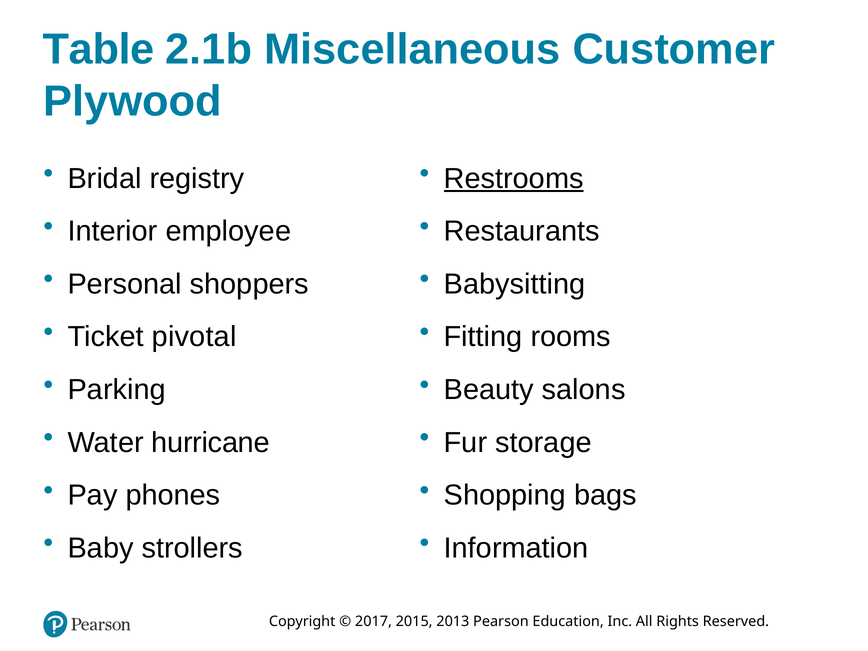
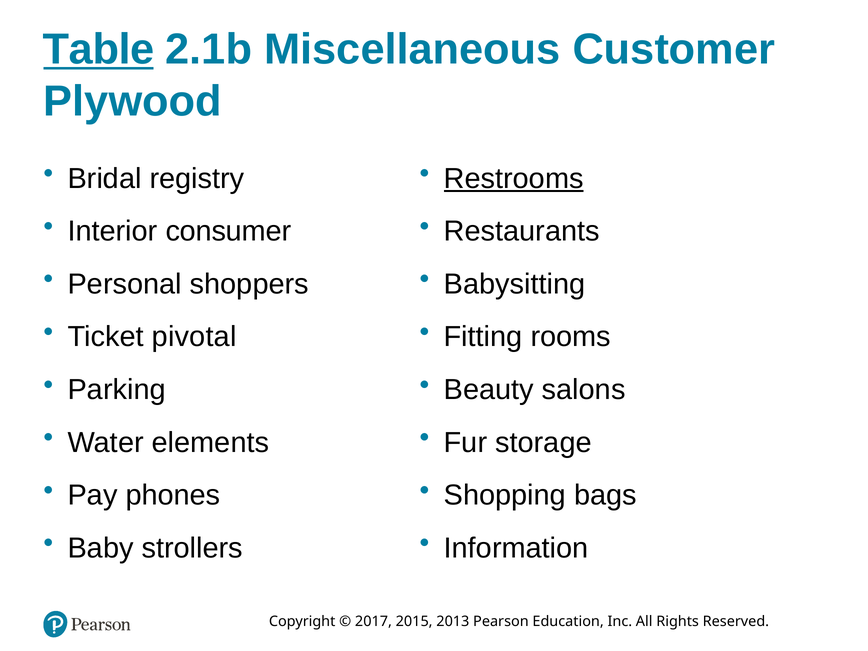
Table underline: none -> present (99, 49)
employee: employee -> consumer (228, 231)
hurricane: hurricane -> elements (210, 443)
